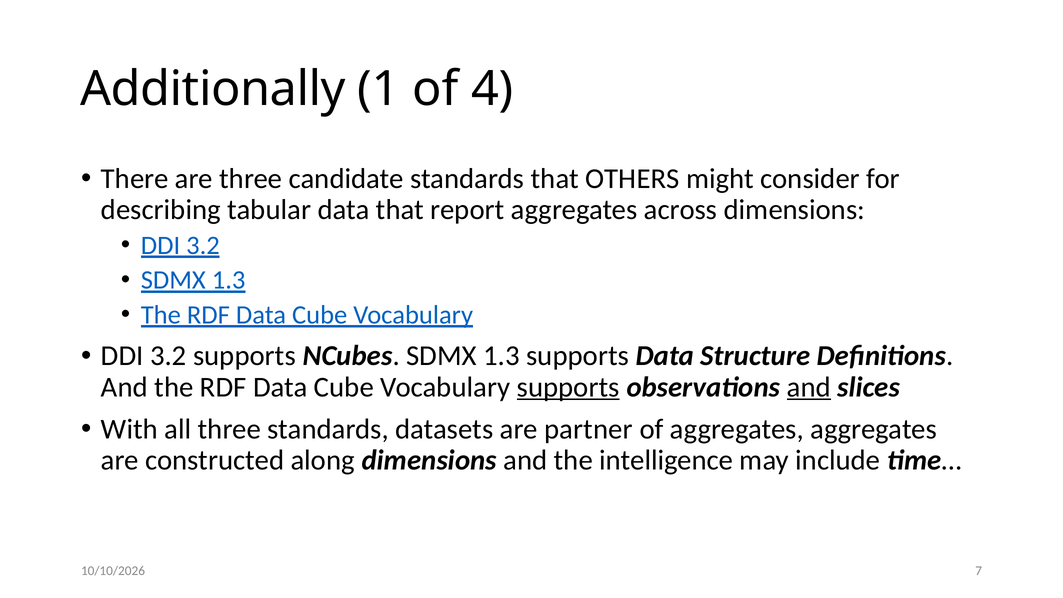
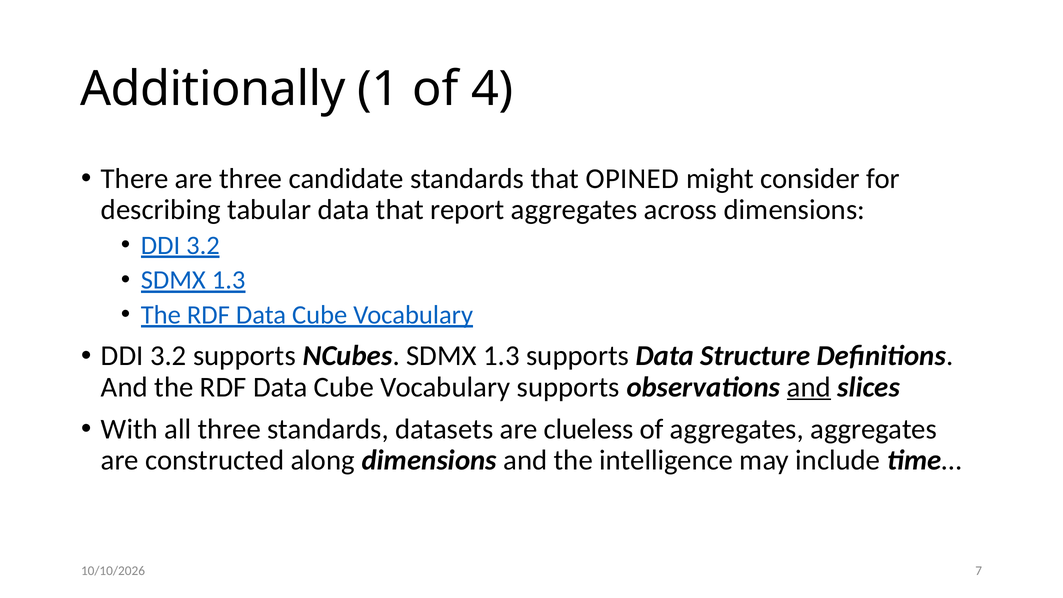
OTHERS: OTHERS -> OPINED (632, 179)
supports underline: present -> none (568, 387)
partner: partner -> clueless (589, 429)
